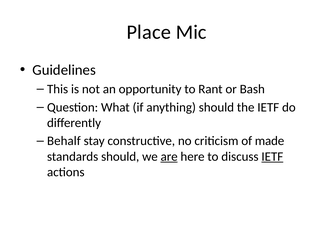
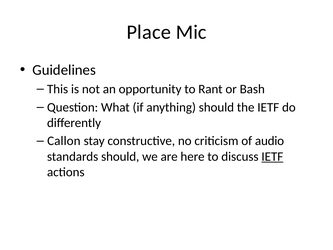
Behalf: Behalf -> Callon (64, 141)
made: made -> audio (270, 141)
are underline: present -> none (169, 156)
